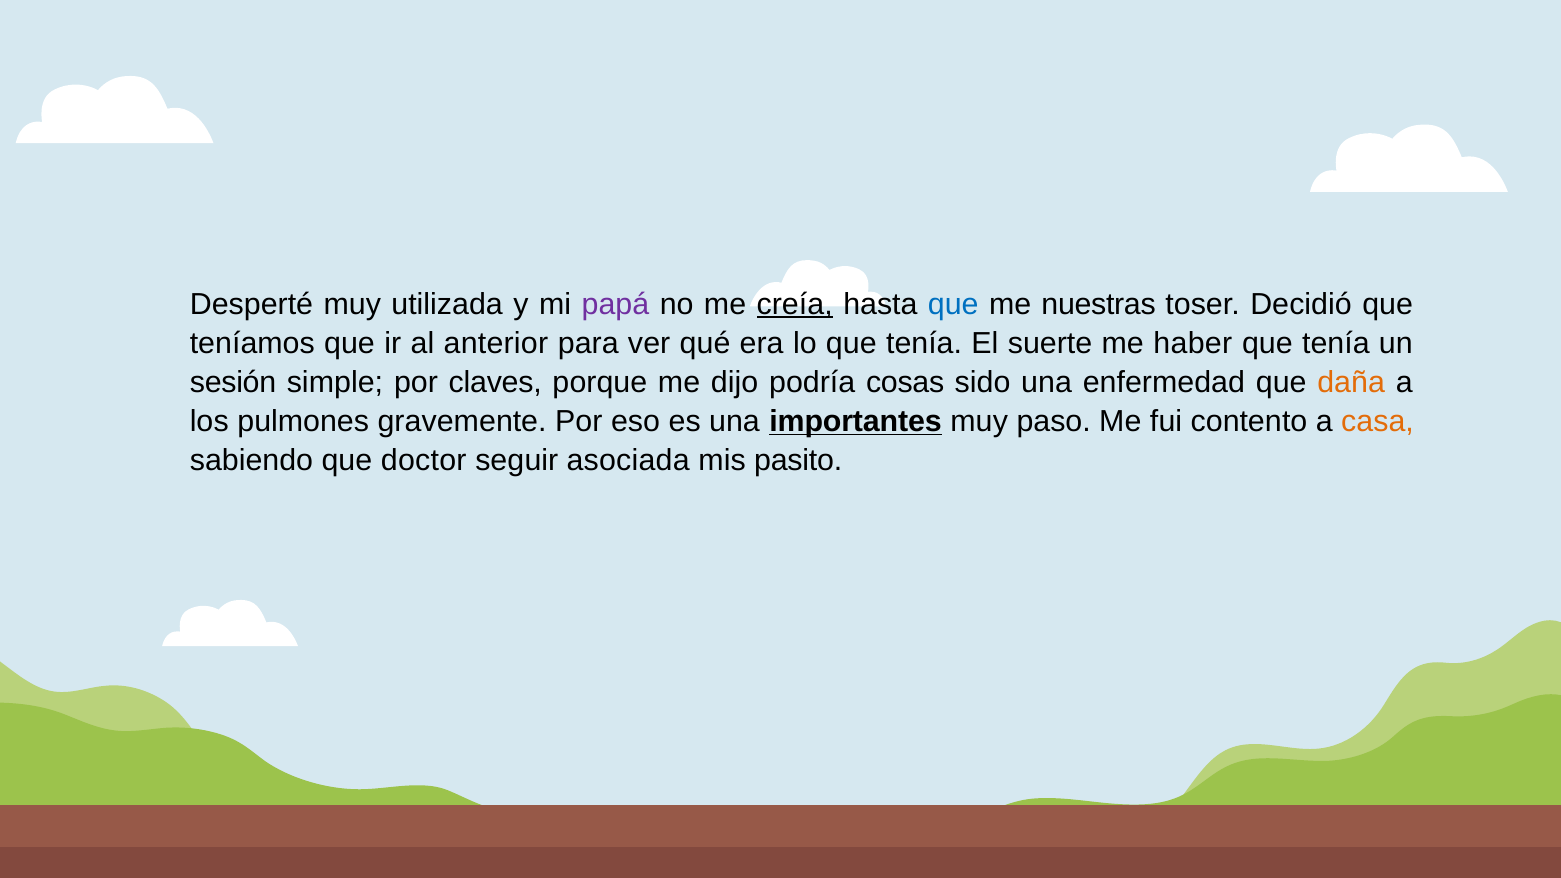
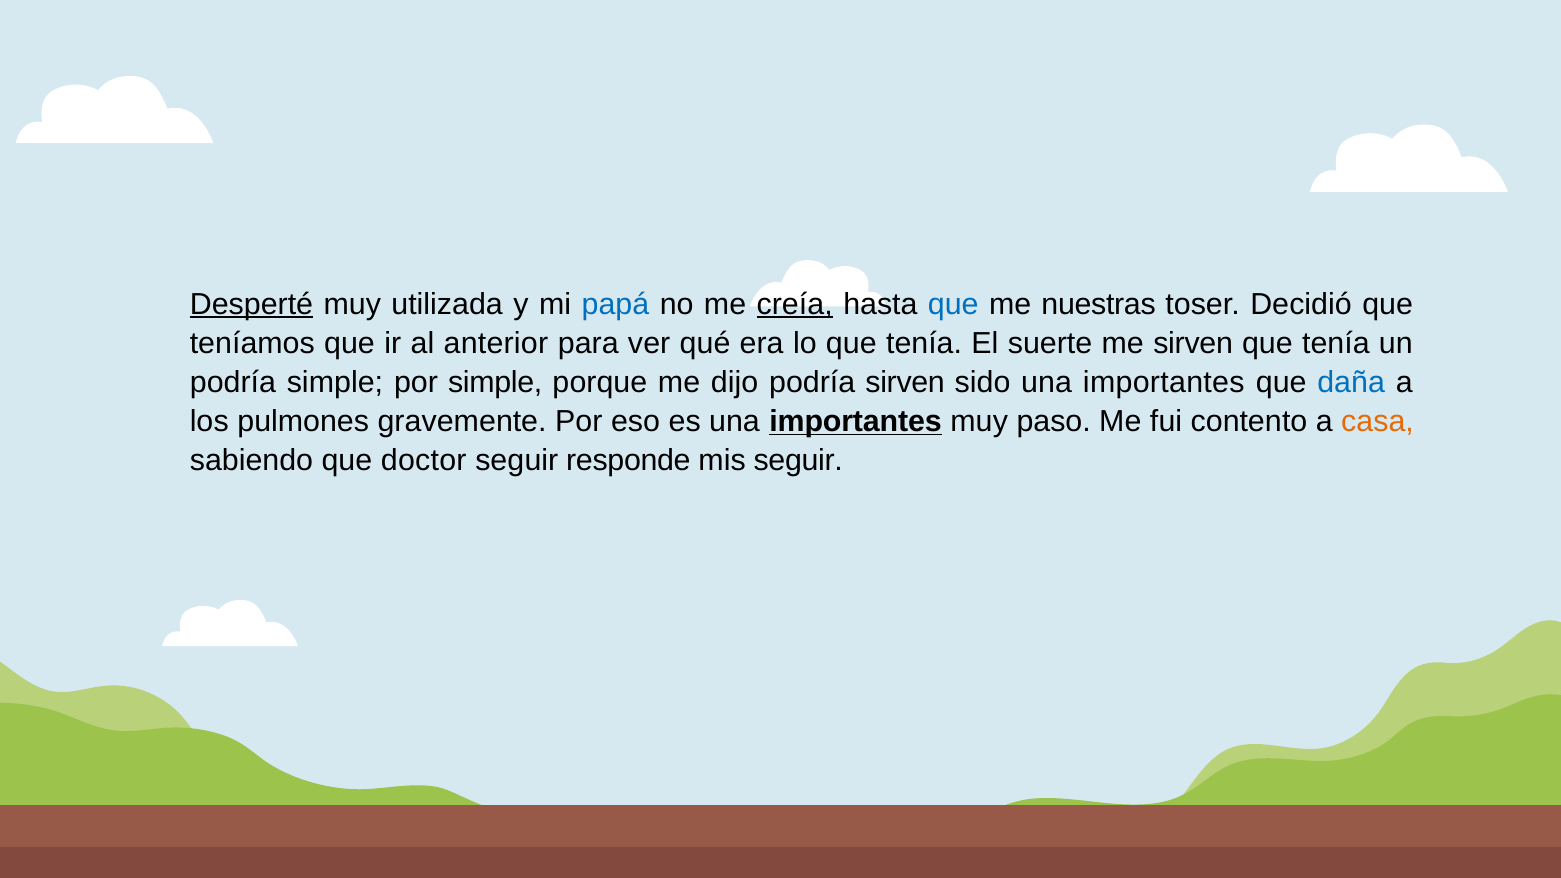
Desperté underline: none -> present (251, 304)
papá colour: purple -> blue (615, 304)
me haber: haber -> sirven (1193, 343)
sesión: sesión -> podría (233, 382)
por claves: claves -> simple (495, 382)
podría cosas: cosas -> sirven (905, 382)
sido una enfermedad: enfermedad -> importantes (1164, 382)
daña colour: orange -> blue (1351, 382)
asociada: asociada -> responde (628, 460)
mis pasito: pasito -> seguir (798, 460)
